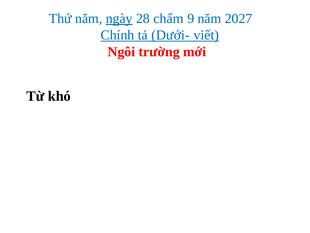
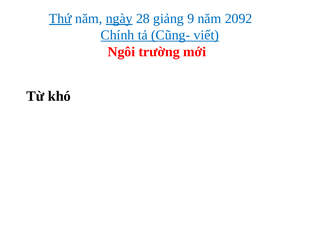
Thứ underline: none -> present (60, 19)
chấm: chấm -> giảng (169, 19)
2027: 2027 -> 2092 (239, 19)
Dưới-: Dưới- -> Cũng- (171, 35)
